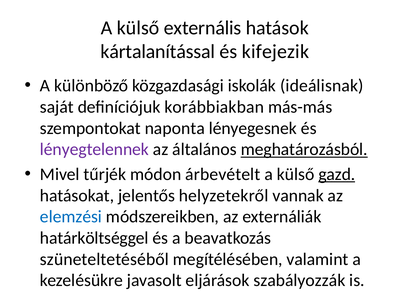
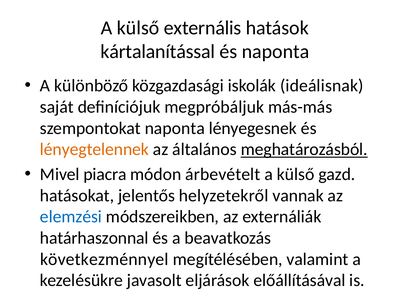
és kifejezik: kifejezik -> naponta (276, 52)
korábbiakban: korábbiakban -> megpróbáljuk (214, 107)
lényegtelennek colour: purple -> orange (94, 149)
tűrjék: tűrjék -> piacra (105, 174)
gazd underline: present -> none (337, 174)
határköltséggel: határköltséggel -> határhaszonnal (94, 238)
szüneteltetéséből: szüneteltetéséből -> következménnyel (104, 259)
szabályozzák: szabályozzák -> előállításával (299, 280)
